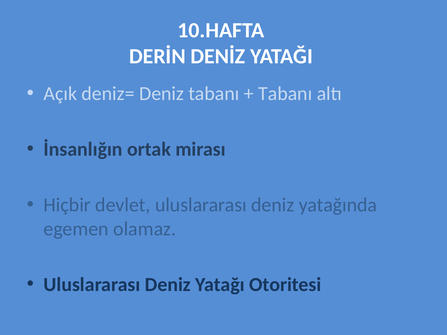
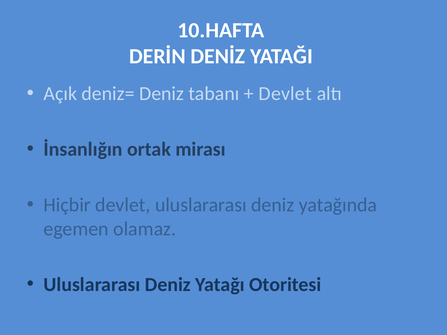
Tabanı: Tabanı -> Devlet (285, 94)
